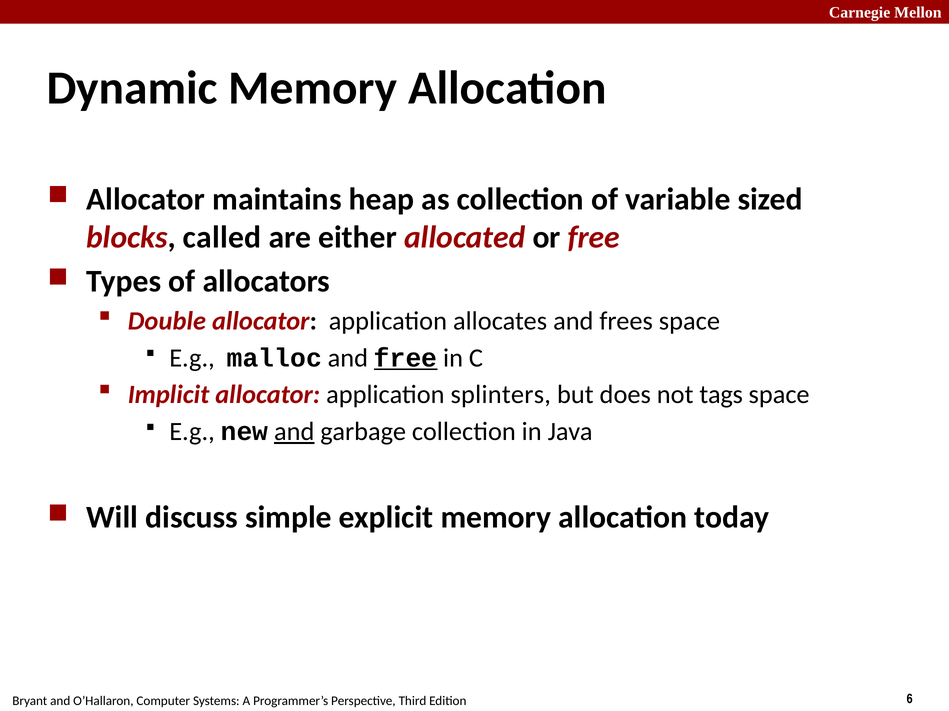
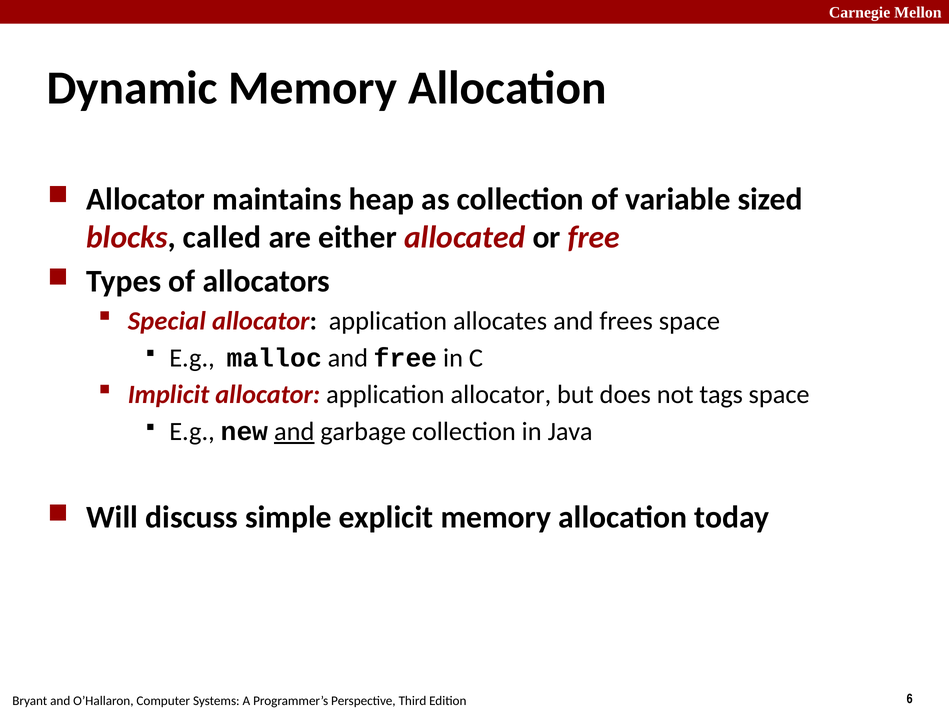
Double: Double -> Special (167, 321)
free underline: present -> none (406, 358)
application splinters: splinters -> allocator (501, 395)
